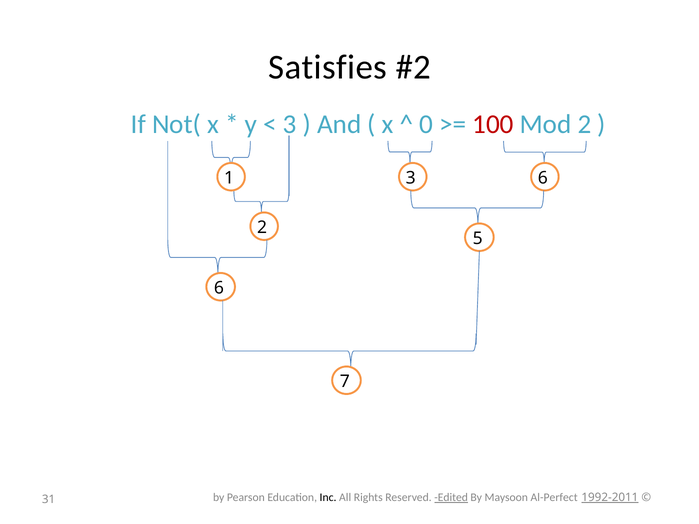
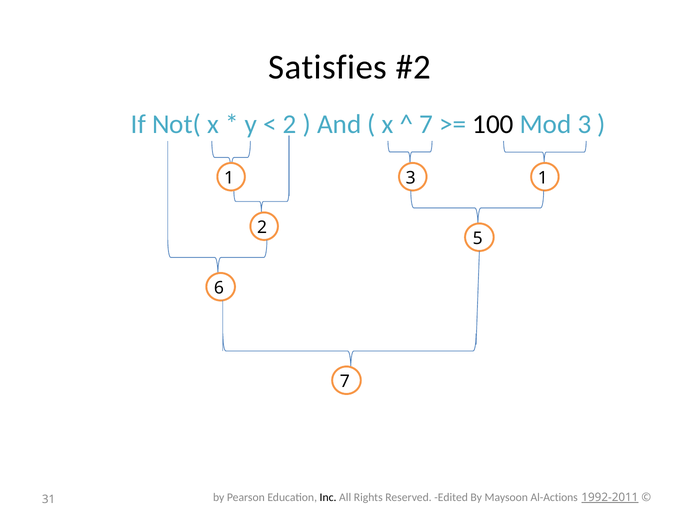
3: 3 -> 2 (290, 124)
0: 0 -> 7 (426, 124)
100 colour: red -> black (493, 124)
Mod 2: 2 -> 3 (584, 124)
3 6: 6 -> 1 (543, 178)
Edited underline: present -> none (451, 498)
Al-Perfect: Al-Perfect -> Al-Actions (554, 498)
